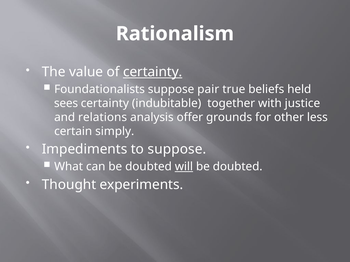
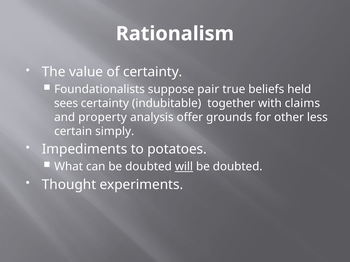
certainty underline: present -> none (153, 72)
justice: justice -> claims (302, 103)
relations: relations -> property (103, 117)
to suppose: suppose -> potatoes (177, 149)
